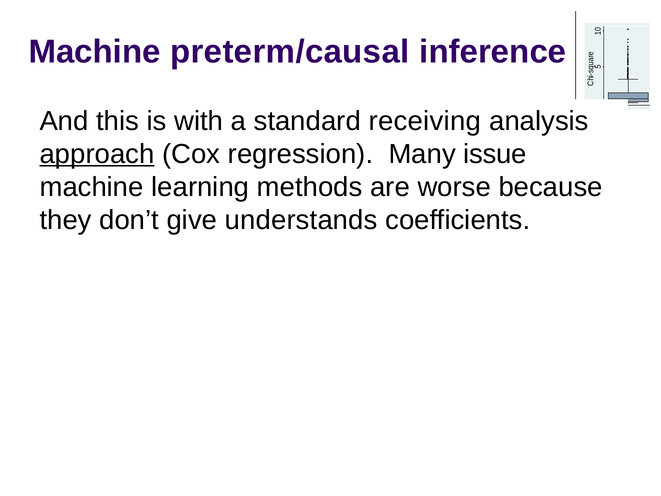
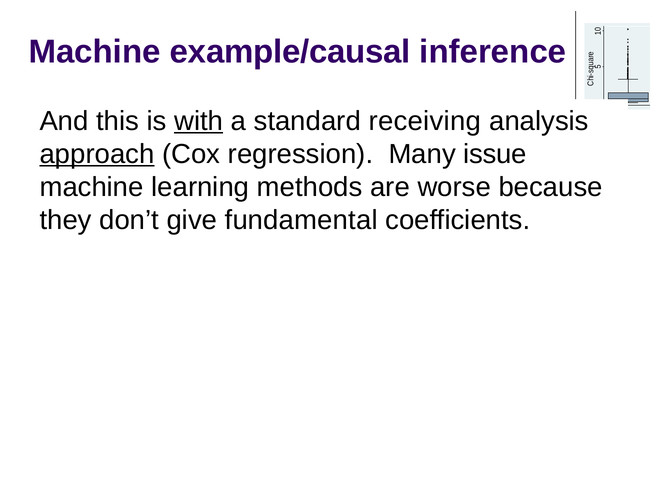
preterm/causal: preterm/causal -> example/causal (290, 52)
with underline: none -> present (199, 121)
understands: understands -> fundamental (301, 220)
